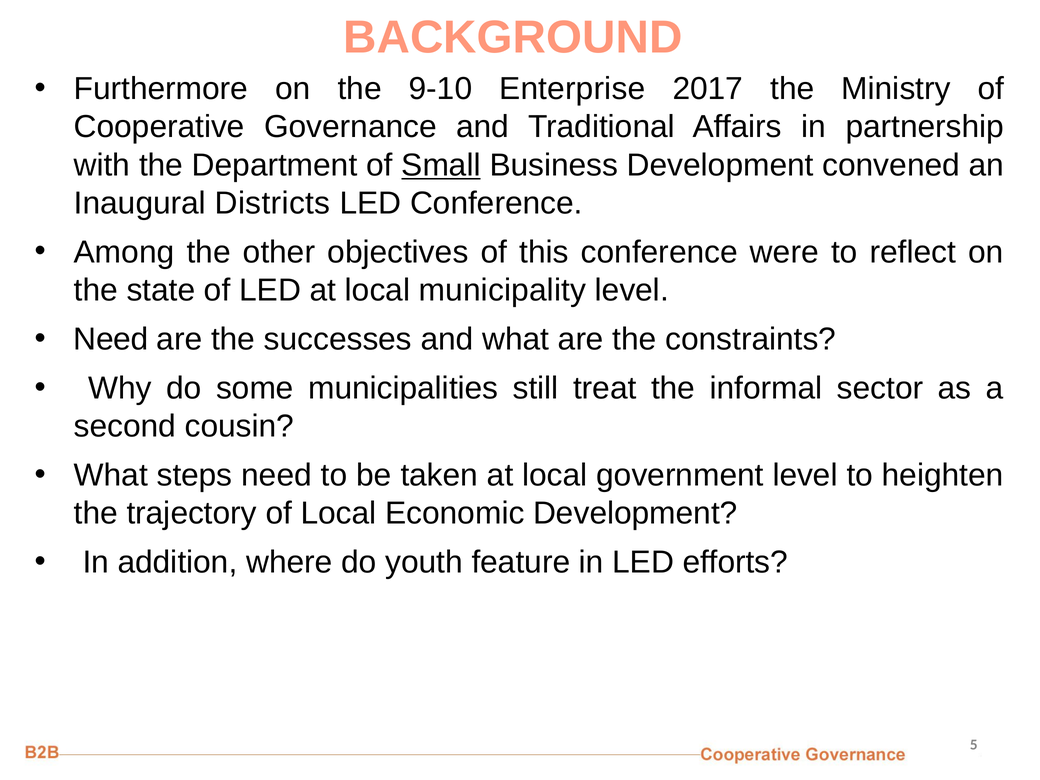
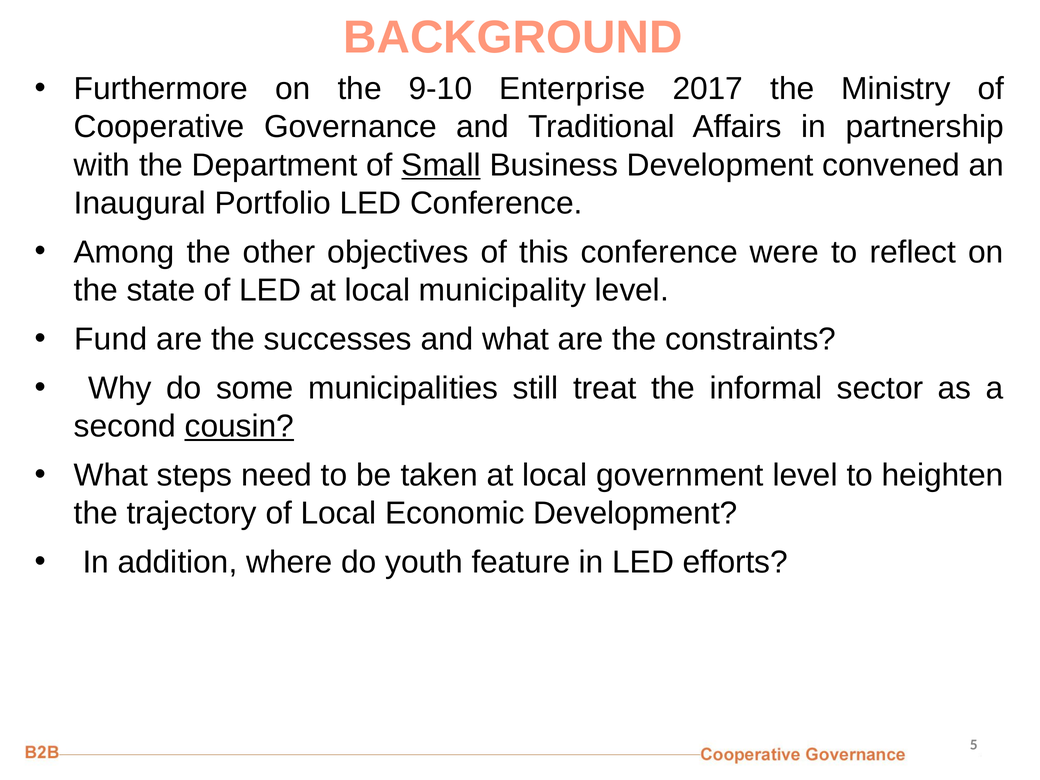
Districts: Districts -> Portfolio (273, 203)
Need: Need -> Fund (111, 339)
cousin underline: none -> present (239, 426)
